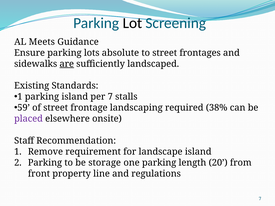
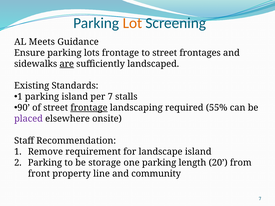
Lot colour: black -> orange (132, 23)
lots absolute: absolute -> frontage (120, 53)
59: 59 -> 90 (24, 108)
frontage underline: none -> present (89, 108)
38%: 38% -> 55% (217, 108)
regulations: regulations -> community (156, 174)
